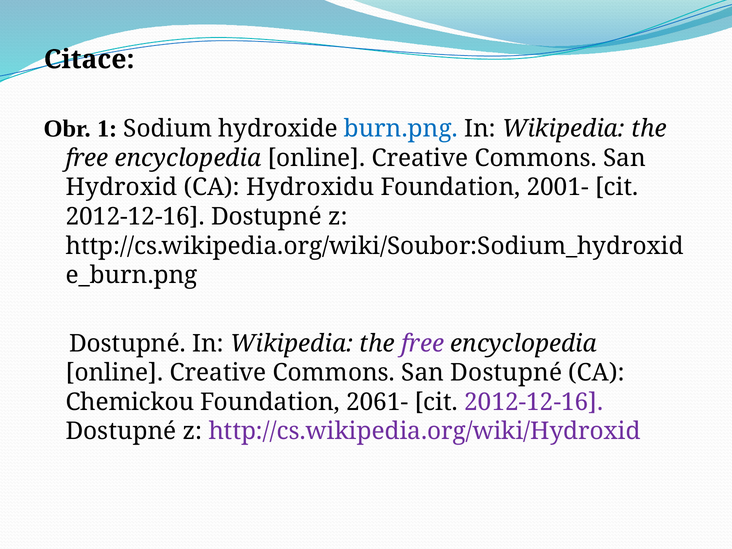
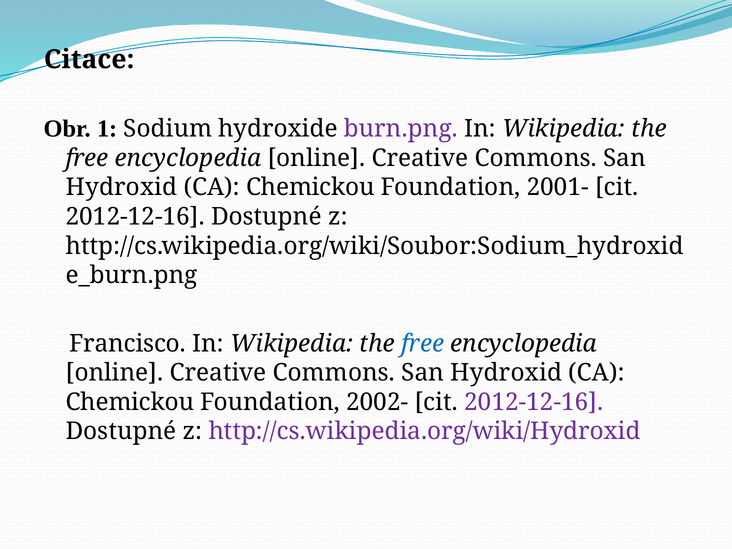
burn.png colour: blue -> purple (401, 129)
Hydroxidu: Hydroxidu -> Chemickou (310, 187)
Dostupné: Dostupné -> Francisco (128, 344)
free colour: purple -> blue (423, 344)
Dostupné: Dostupné -> Hydroxid (506, 373)
2061-: 2061- -> 2002- (377, 402)
